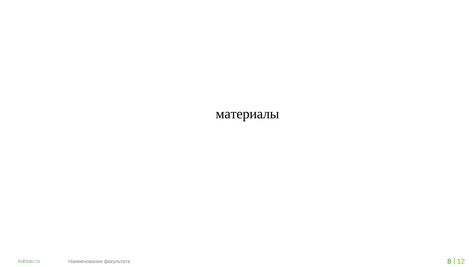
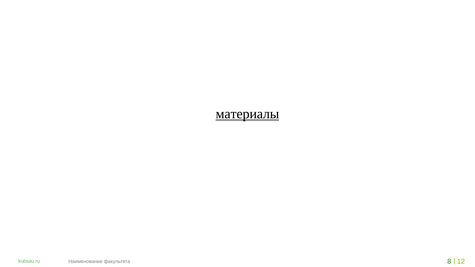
материалы underline: none -> present (247, 114)
